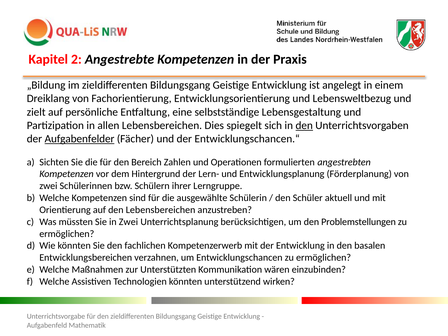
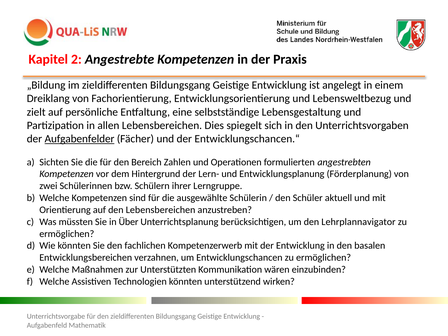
den underline: present -> none (304, 125)
in Zwei: Zwei -> Über (129, 222)
Problemstellungen: Problemstellungen -> Lehrplannavigator (358, 222)
